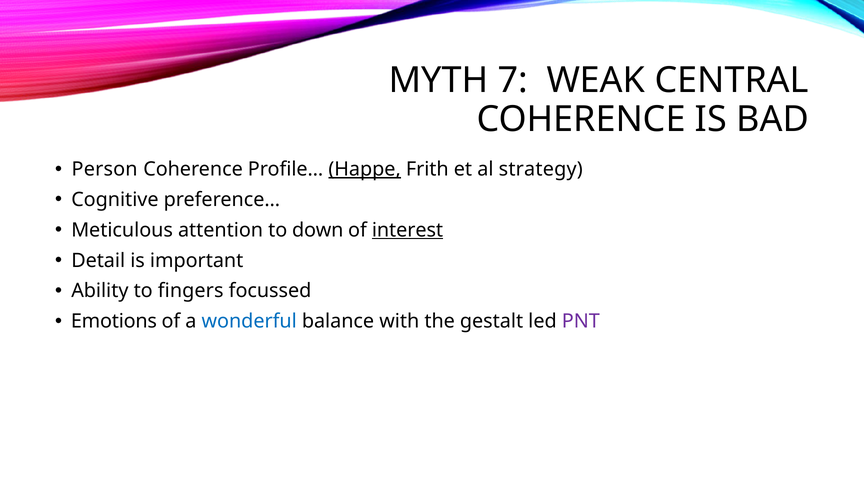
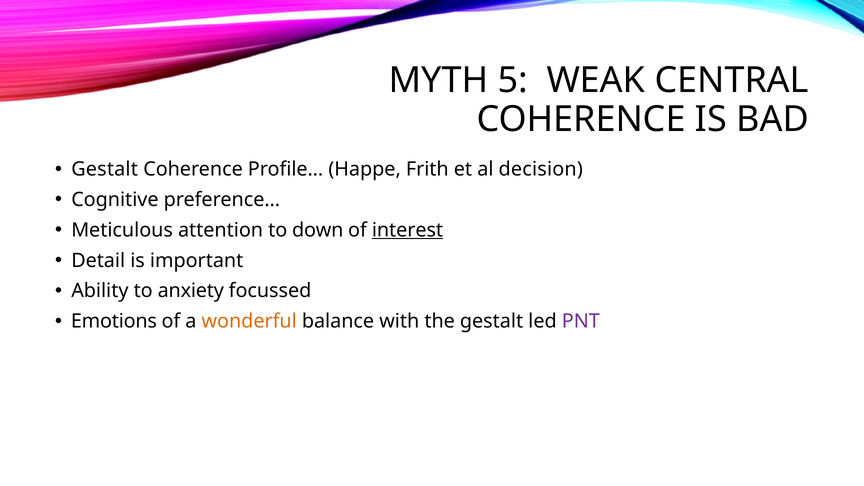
7: 7 -> 5 (513, 80)
Person: Person -> Gestalt (105, 169)
Happe underline: present -> none (365, 169)
strategy: strategy -> decision (541, 169)
fingers: fingers -> anxiety (191, 291)
wonderful colour: blue -> orange (249, 321)
